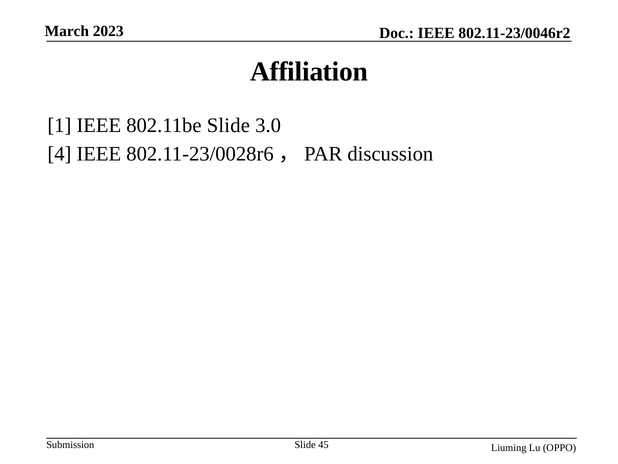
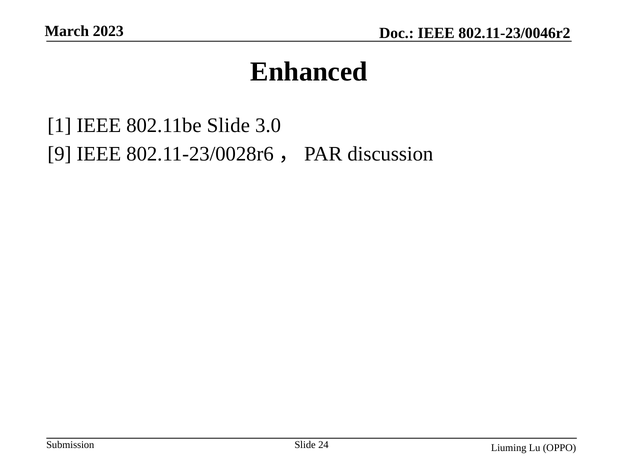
Affiliation: Affiliation -> Enhanced (309, 71)
4: 4 -> 9 (59, 154)
45: 45 -> 24 (323, 445)
